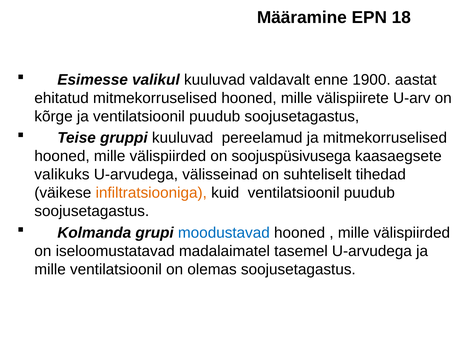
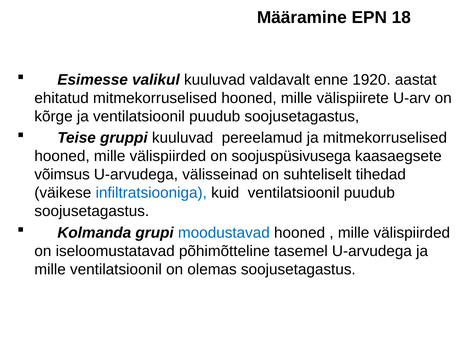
1900: 1900 -> 1920 (372, 80)
valikuks: valikuks -> võimsus (62, 175)
infiltratsiooniga colour: orange -> blue (151, 193)
madalaimatel: madalaimatel -> põhimõtteline (224, 251)
